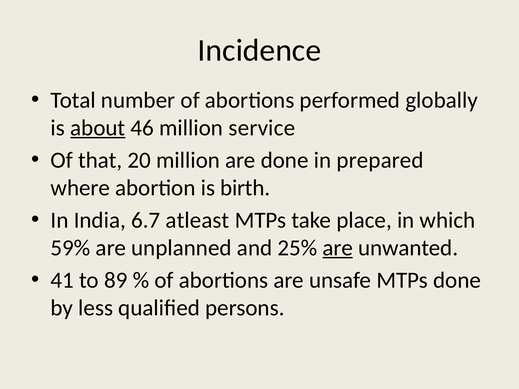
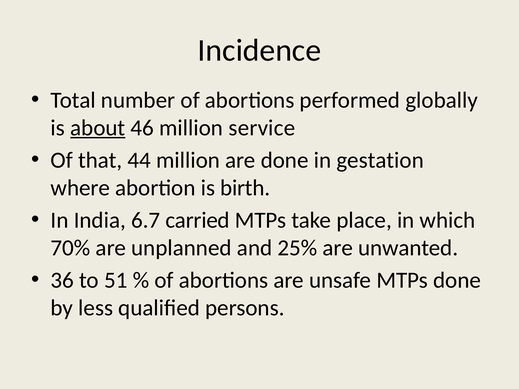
20: 20 -> 44 (139, 160)
prepared: prepared -> gestation (380, 160)
atleast: atleast -> carried (198, 220)
59%: 59% -> 70% (71, 248)
are underline: present -> none (338, 248)
41: 41 -> 36 (62, 280)
89: 89 -> 51 (116, 280)
